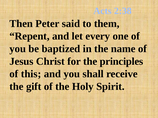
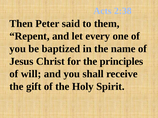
this: this -> will (31, 74)
